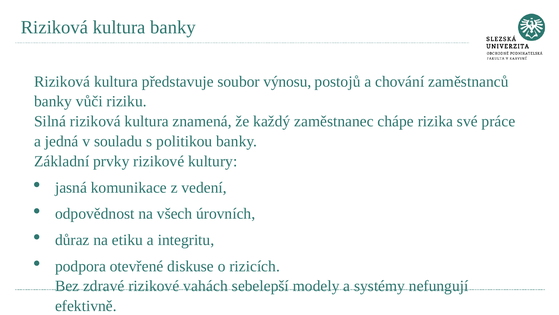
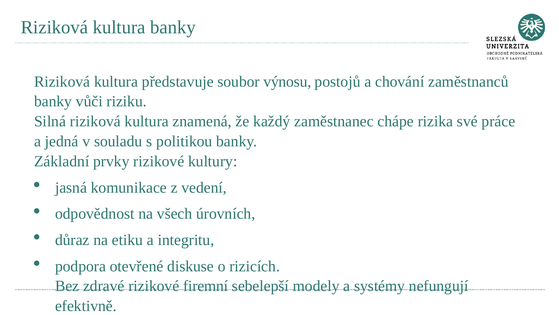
vahách: vahách -> firemní (206, 286)
